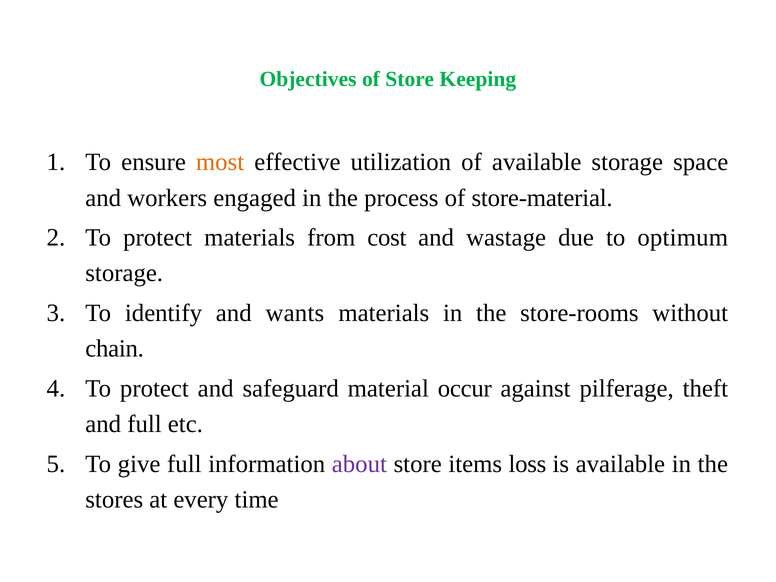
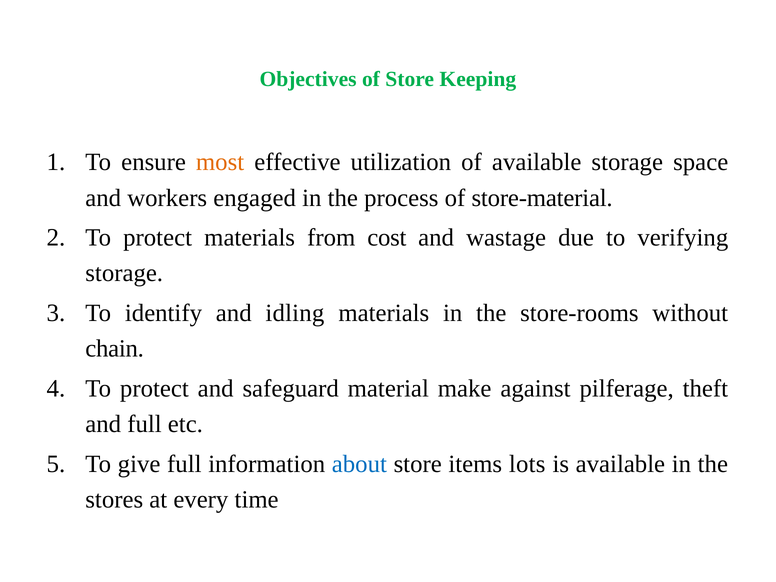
optimum: optimum -> verifying (683, 238)
wants: wants -> idling (295, 313)
occur: occur -> make (465, 388)
about colour: purple -> blue (359, 464)
loss: loss -> lots (527, 464)
